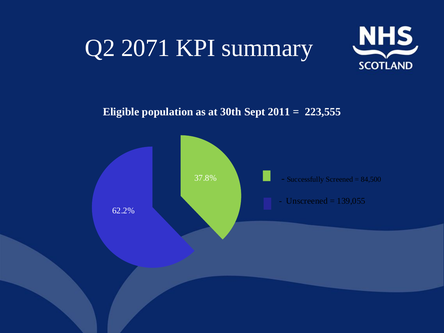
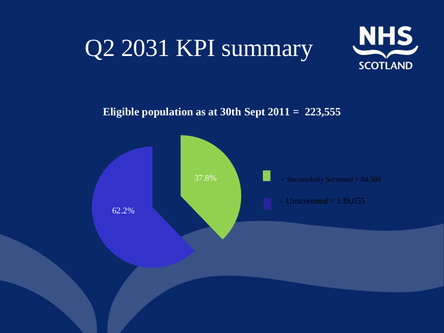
2071: 2071 -> 2031 (145, 48)
